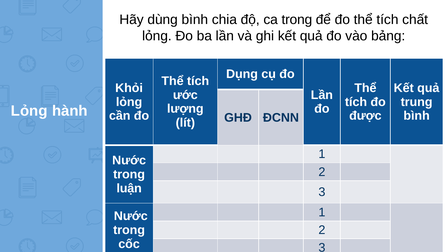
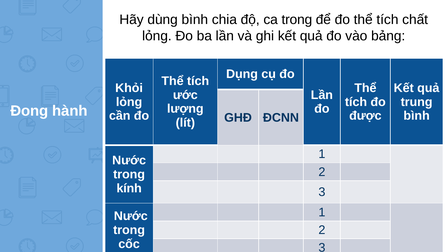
Lỏng: Lỏng -> Đong (29, 111)
luận: luận -> kính (129, 188)
